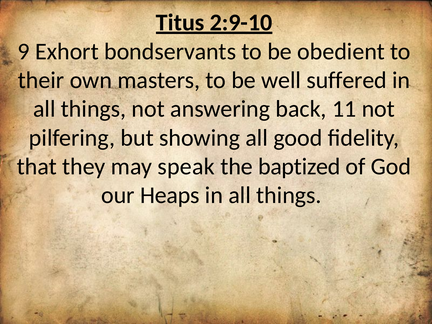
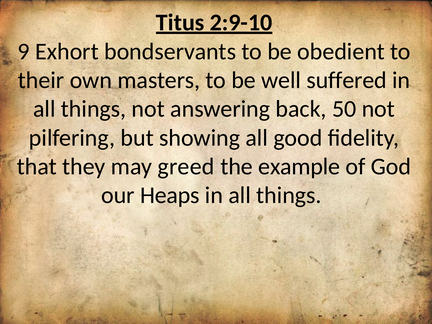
11: 11 -> 50 (344, 109)
speak: speak -> greed (186, 167)
baptized: baptized -> example (299, 167)
